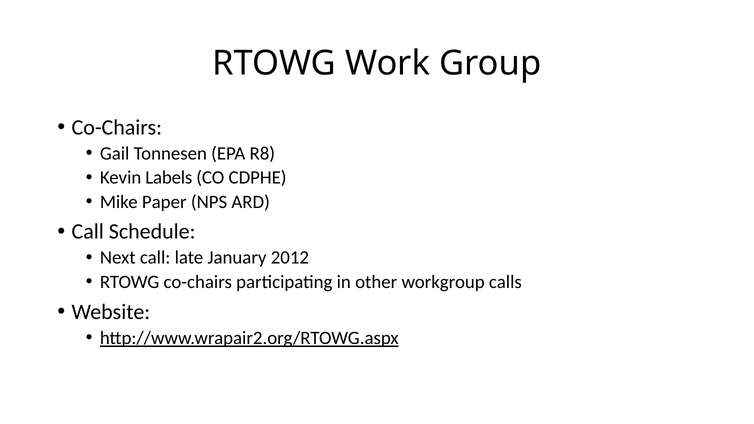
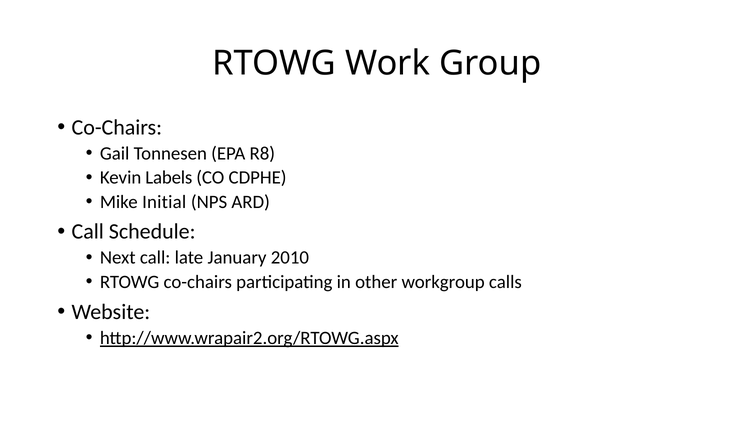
Paper: Paper -> Initial (164, 202)
2012: 2012 -> 2010 (290, 258)
